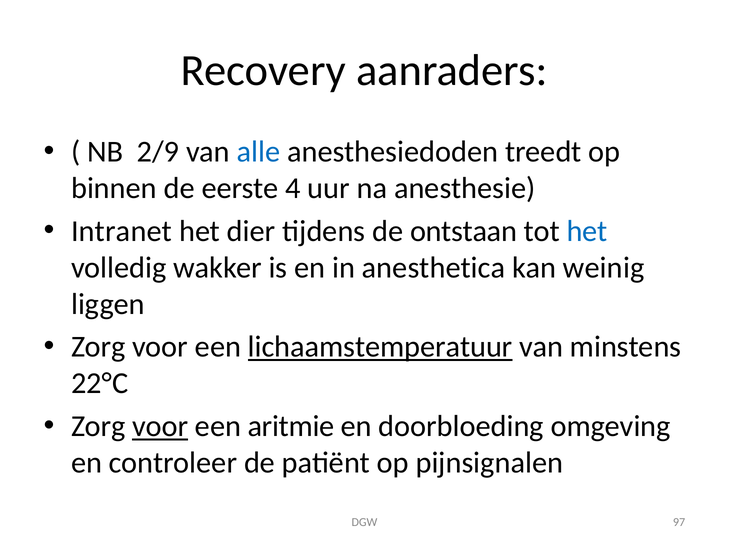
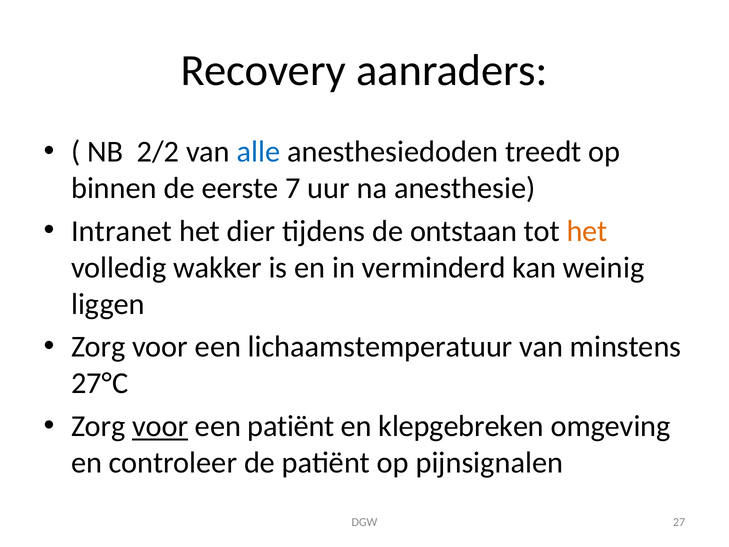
2/9: 2/9 -> 2/2 (158, 152)
4: 4 -> 7 (293, 188)
het colour: blue -> orange (587, 231)
anesthetica: anesthetica -> verminderd (434, 267)
lichaamstemperatuur underline: present -> none (380, 347)
22°C: 22°C -> 27°C (100, 383)
een aritmie: aritmie -> patiënt (291, 426)
doorbloeding: doorbloeding -> klepgebreken (461, 426)
97: 97 -> 27 (679, 522)
